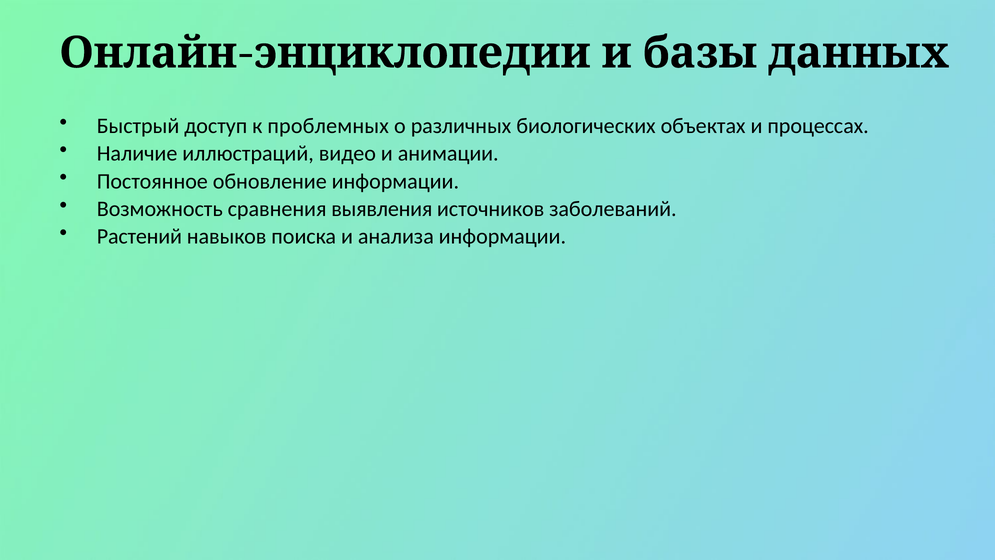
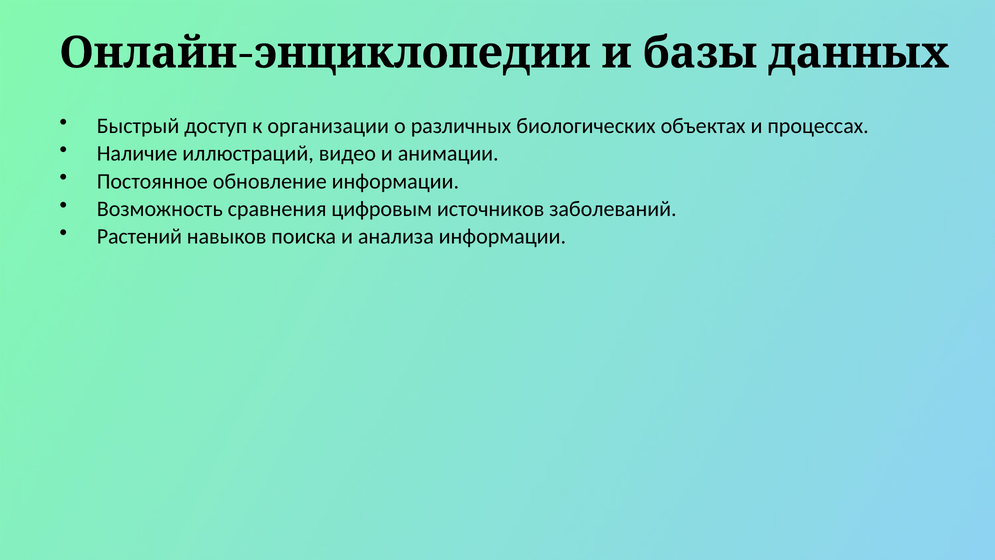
проблемных: проблемных -> организации (328, 126)
выявления: выявления -> цифровым (382, 209)
